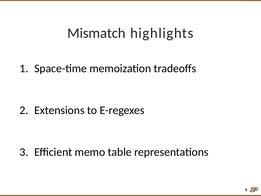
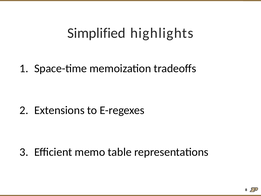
Mismatch: Mismatch -> Simplified (96, 33)
